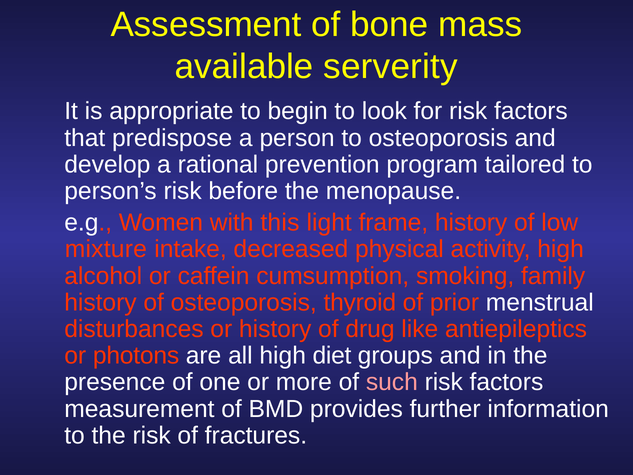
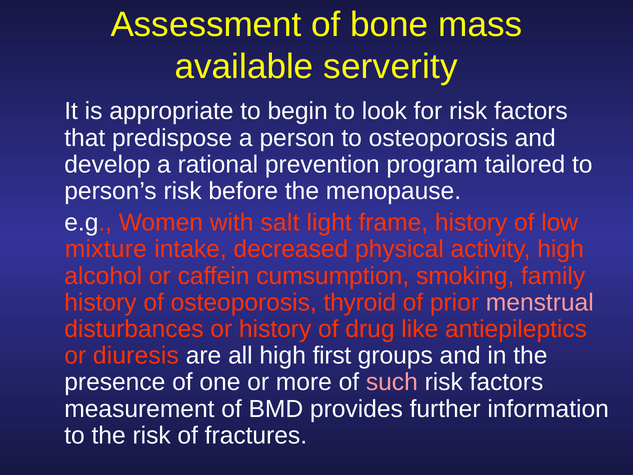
this: this -> salt (280, 223)
menstrual colour: white -> pink (540, 302)
photons: photons -> diuresis (136, 356)
diet: diet -> first (332, 356)
